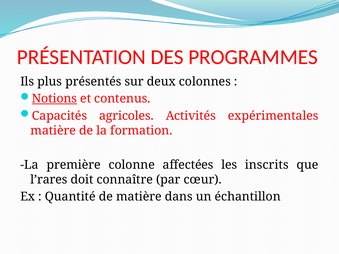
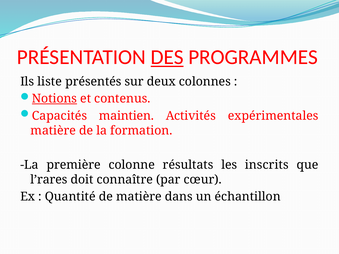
DES underline: none -> present (167, 57)
plus: plus -> liste (50, 82)
agricoles: agricoles -> maintien (126, 116)
affectées: affectées -> résultats (188, 165)
